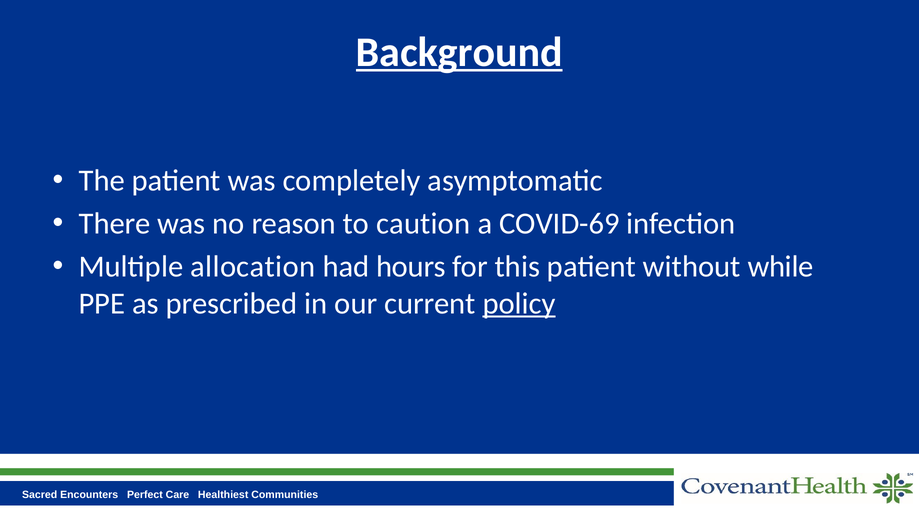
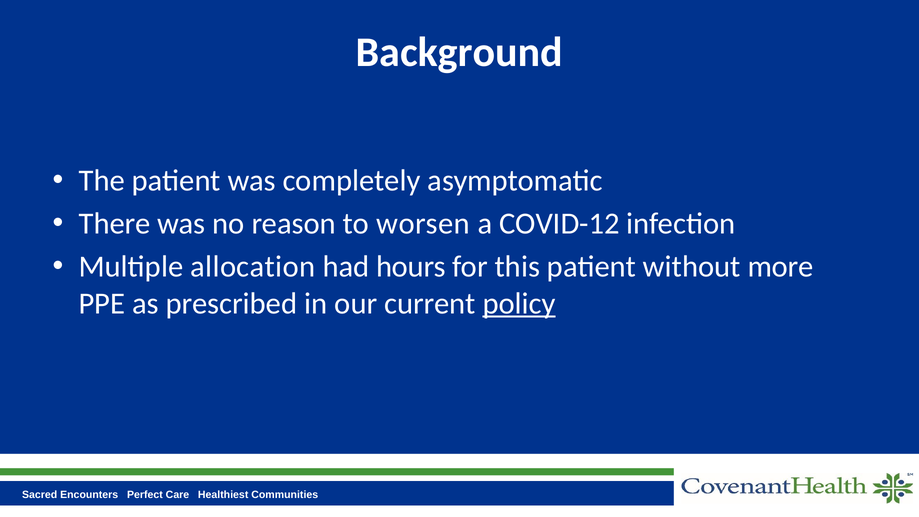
Background underline: present -> none (459, 52)
caution: caution -> worsen (423, 224)
COVID-69: COVID-69 -> COVID-12 (559, 224)
while: while -> more (781, 267)
